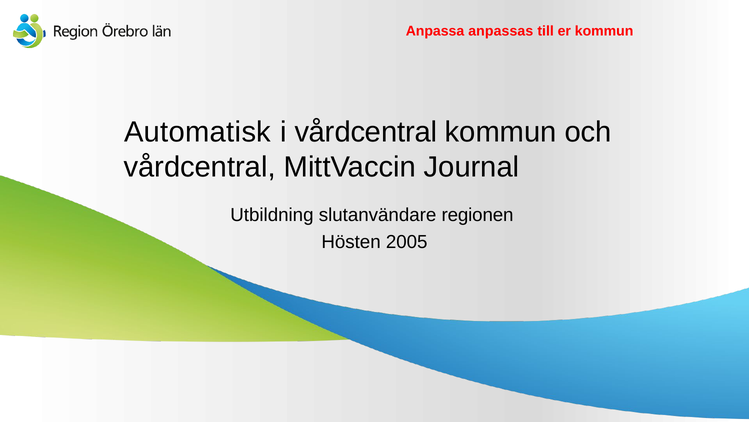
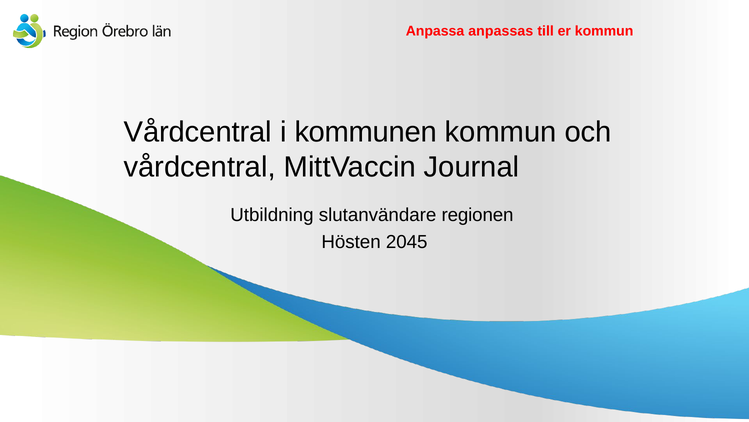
Automatisk: Automatisk -> Vårdcentral (198, 132)
i vårdcentral: vårdcentral -> kommunen (366, 132)
2005: 2005 -> 2045 (407, 242)
